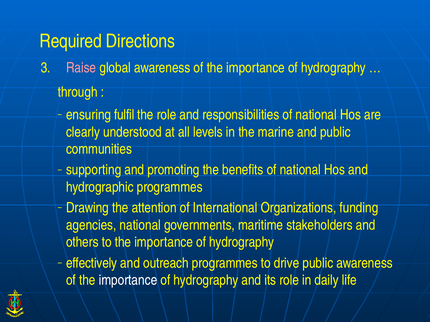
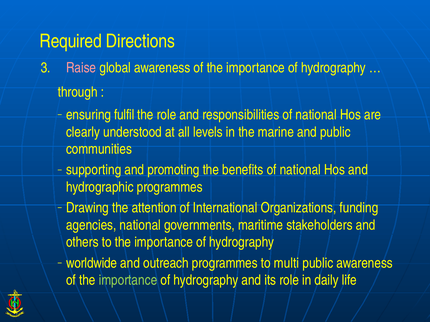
effectively: effectively -> worldwide (92, 263)
drive: drive -> multi (287, 263)
importance colour: white -> light green (128, 281)
